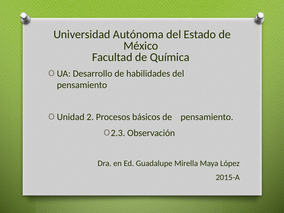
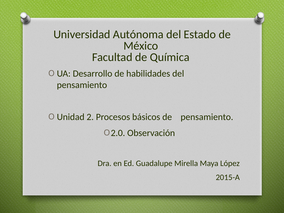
2.3: 2.3 -> 2.0 (118, 133)
